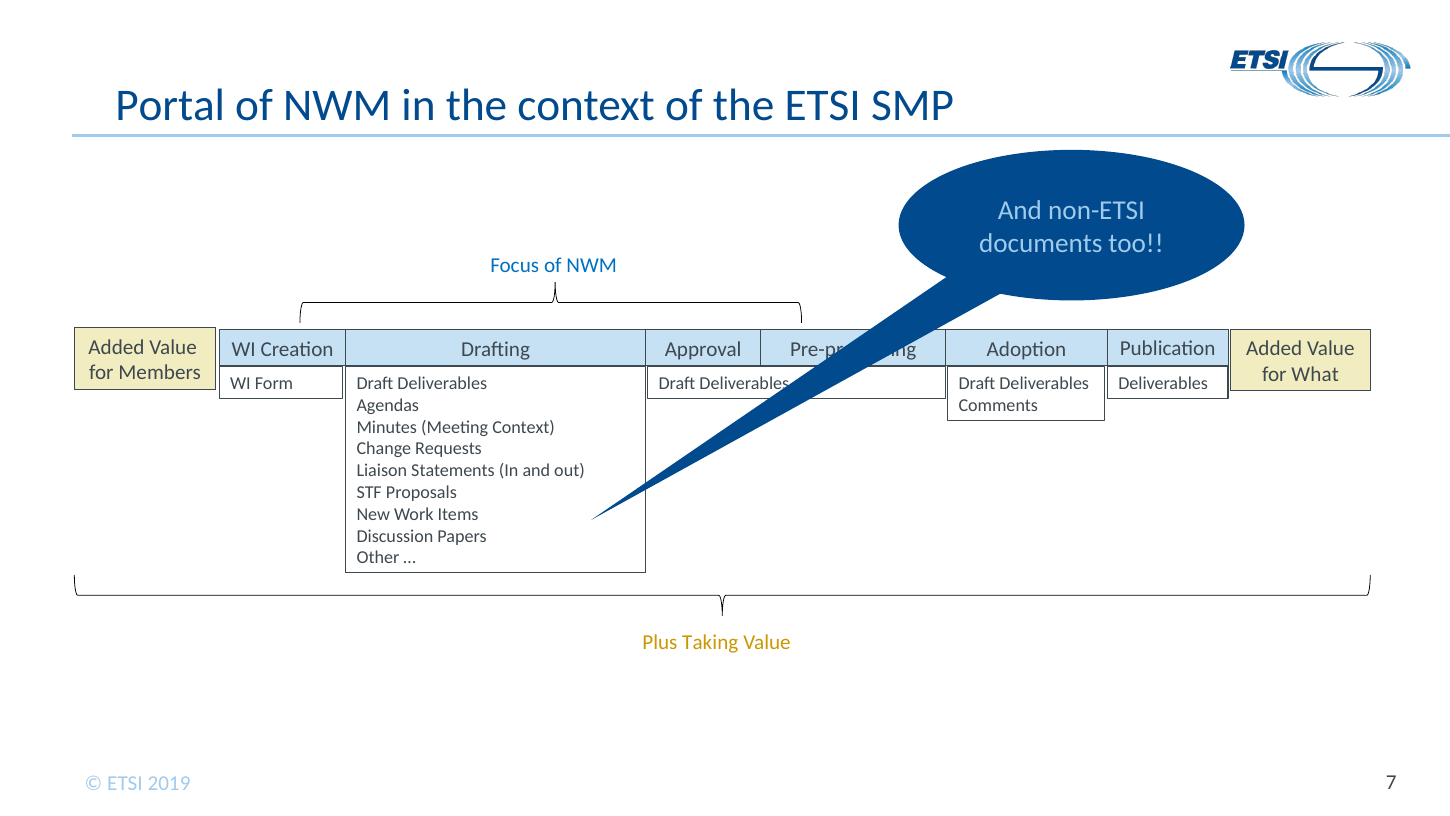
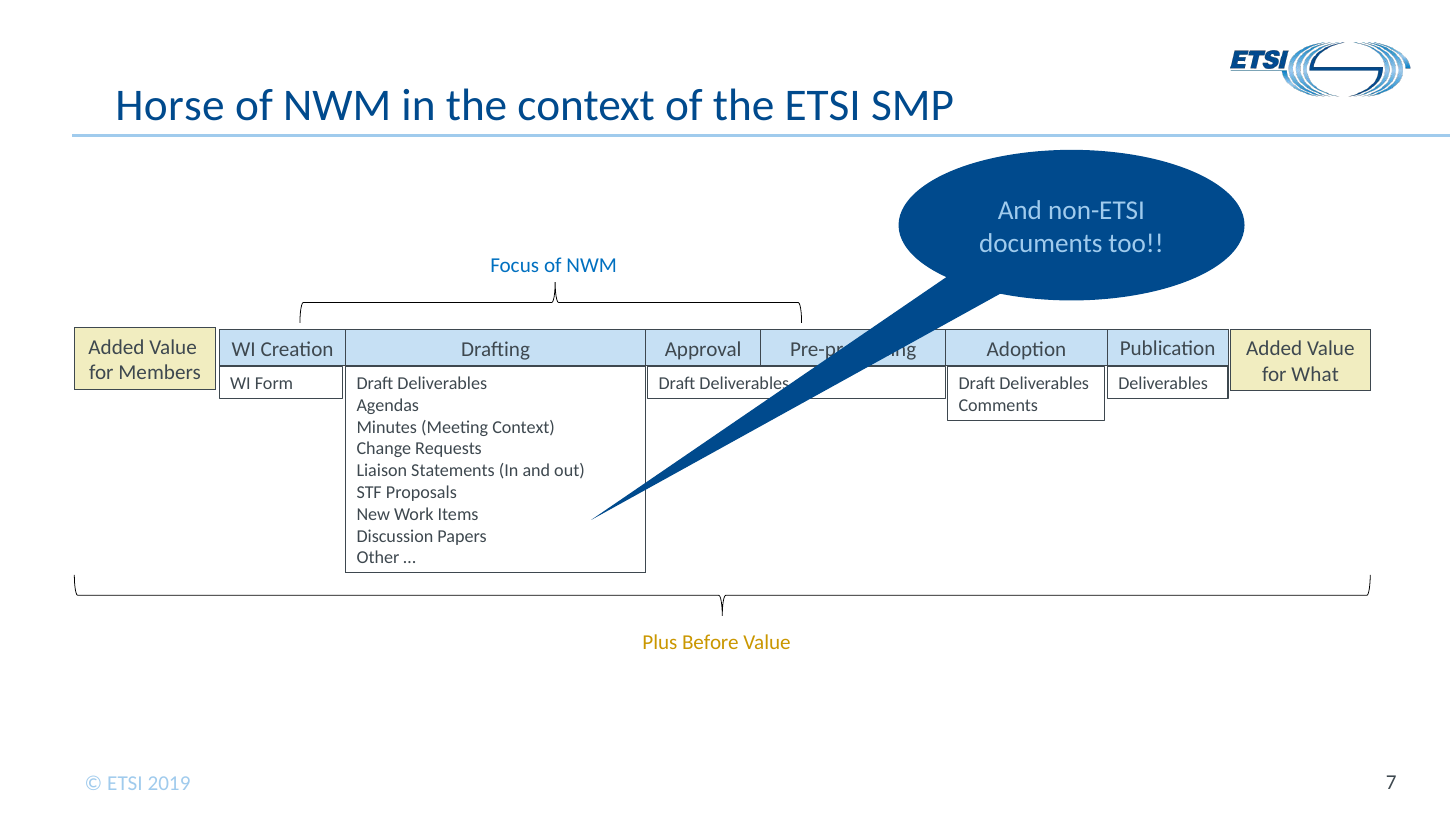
Portal: Portal -> Horse (170, 105)
Taking: Taking -> Before (710, 642)
